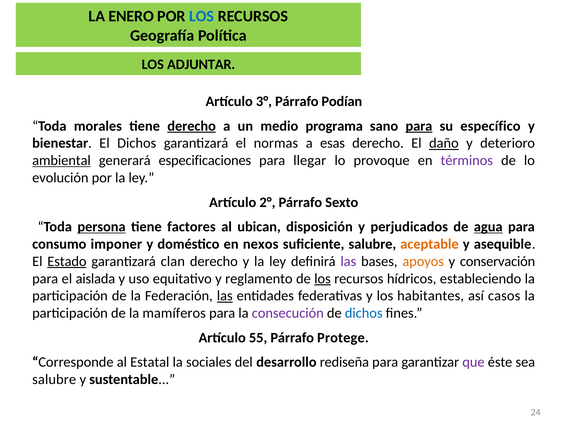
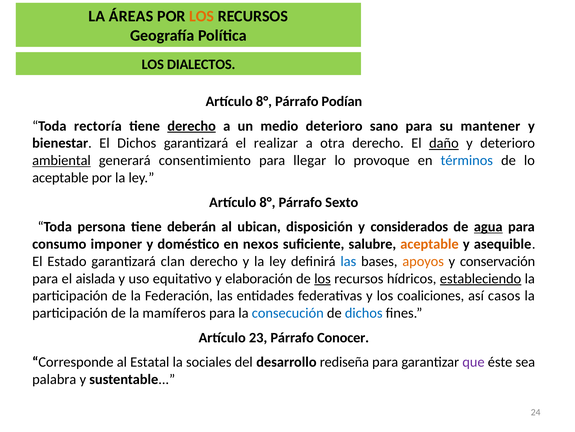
ENERO: ENERO -> ÁREAS (131, 16)
LOS colour: blue -> orange (202, 16)
ADJUNTAR: ADJUNTAR -> DIALECTOS (201, 64)
3°: 3° -> 8° (264, 101)
morales: morales -> rectoría (98, 126)
medio programa: programa -> deterioro (334, 126)
para underline: present -> none (419, 126)
específico: específico -> mantener (490, 126)
normas: normas -> realizar (276, 143)
esas: esas -> otra (332, 143)
especificaciones: especificaciones -> consentimiento (205, 160)
términos colour: purple -> blue (467, 160)
evolución: evolución -> aceptable (60, 177)
2°: 2° -> 8° (267, 202)
persona underline: present -> none (102, 226)
factores: factores -> deberán (192, 226)
perjudicados: perjudicados -> considerados (409, 226)
Estado underline: present -> none (67, 261)
las colour: purple -> blue (348, 261)
reglamento: reglamento -> elaboración (259, 278)
estableciendo underline: none -> present (481, 278)
las underline: present -> none (225, 295)
habitantes: habitantes -> coaliciones (431, 295)
consecución colour: purple -> blue (288, 313)
55: 55 -> 23 (258, 337)
Protege: Protege -> Conocer (343, 337)
salubre: salubre -> palabra (54, 379)
